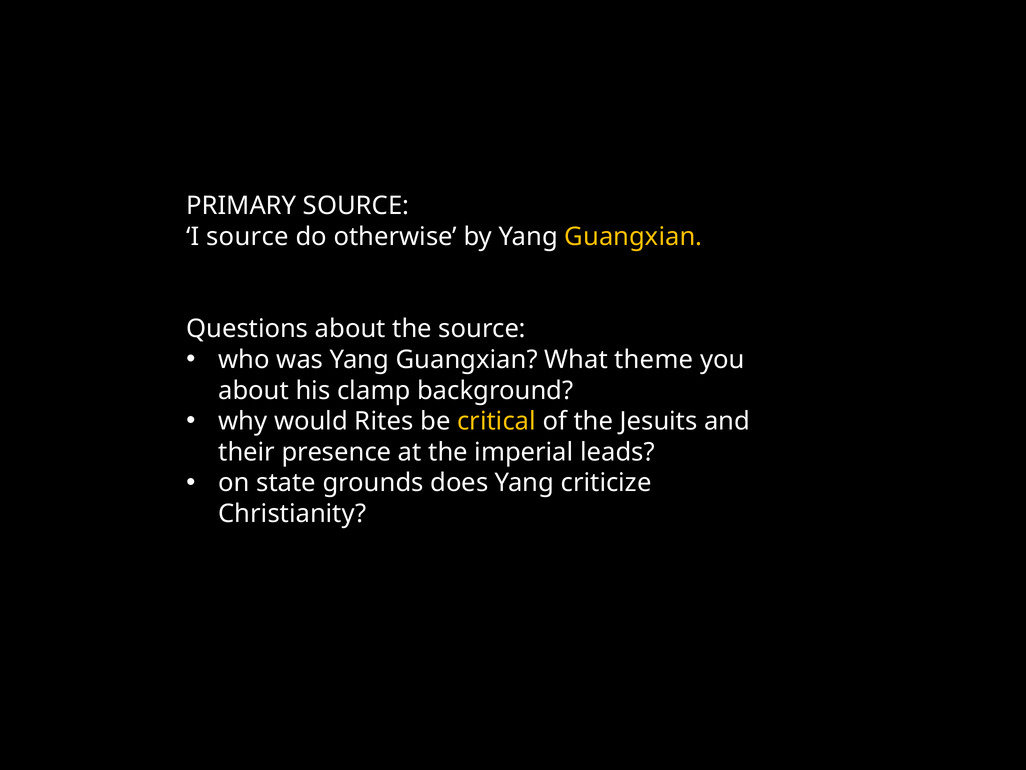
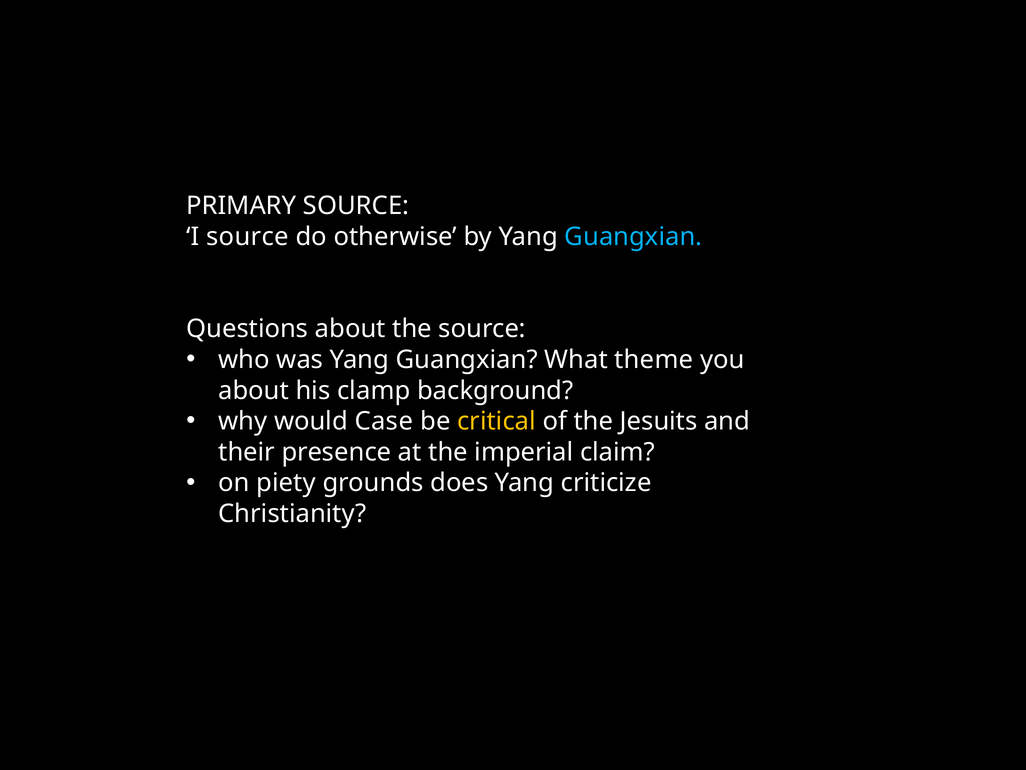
Guangxian colour: yellow -> light blue (633, 236)
Rites: Rites -> Case (384, 421)
leads: leads -> claim (617, 452)
state: state -> piety (286, 483)
